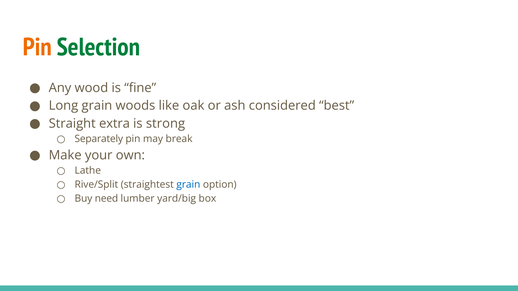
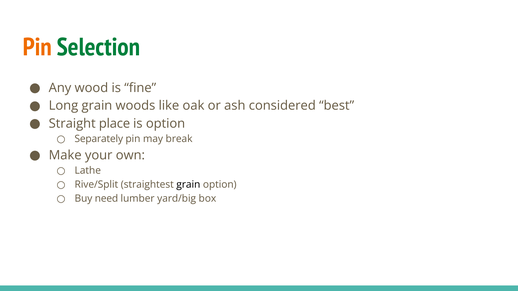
extra: extra -> place (115, 124)
is strong: strong -> option (166, 124)
grain colour: blue -> black (188, 185)
